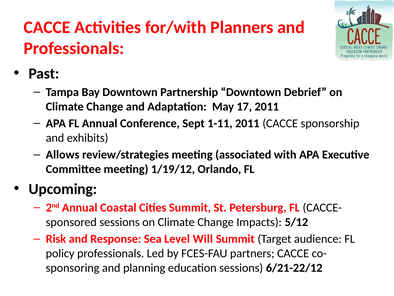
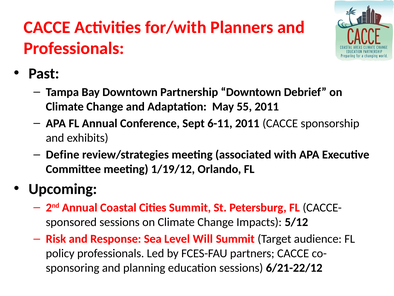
17: 17 -> 55 (244, 106)
1-11: 1-11 -> 6-11 (220, 123)
Allows: Allows -> Define (63, 154)
